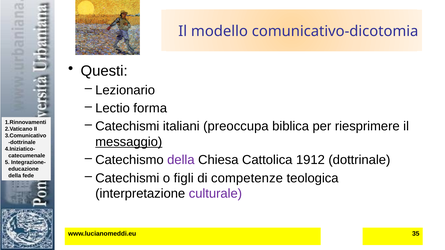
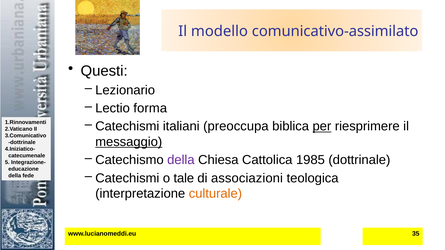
comunicativo-dicotomia: comunicativo-dicotomia -> comunicativo-assimilato (335, 31)
per underline: none -> present (322, 126)
1912: 1912 -> 1985 (310, 160)
figli: figli -> tale (184, 178)
competenze: competenze -> associazioni (247, 178)
culturale colour: purple -> orange (215, 194)
